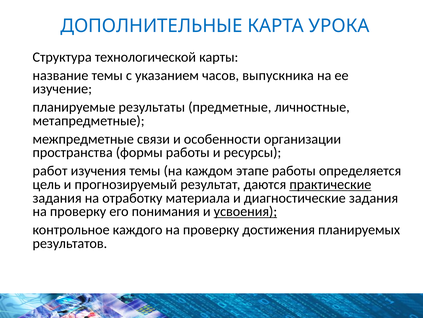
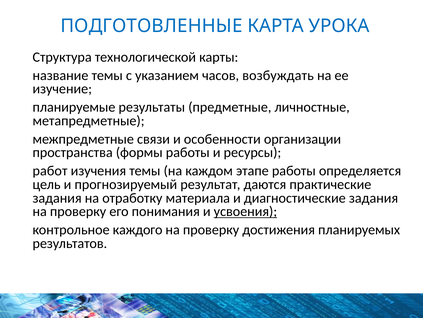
ДОПОЛНИТЕЛЬНЫЕ: ДОПОЛНИТЕЛЬНЫЕ -> ПОДГОТОВЛЕННЫЕ (151, 26)
выпускника: выпускника -> возбуждать (278, 75)
практические underline: present -> none (330, 184)
